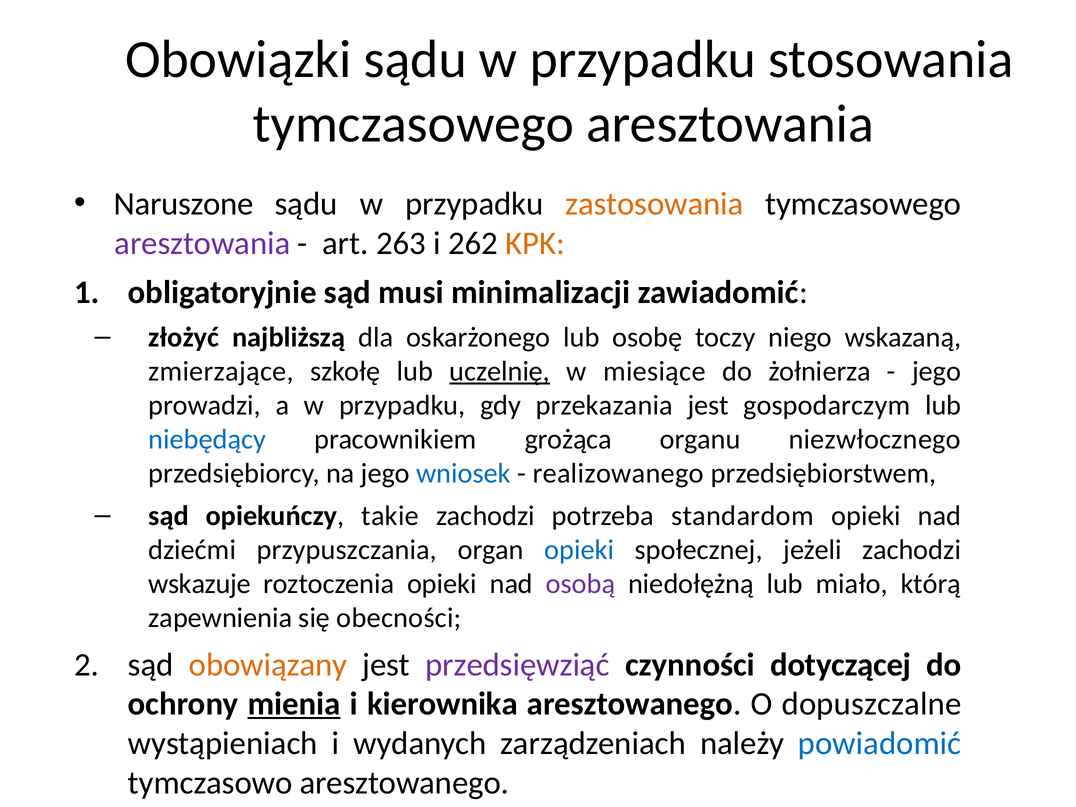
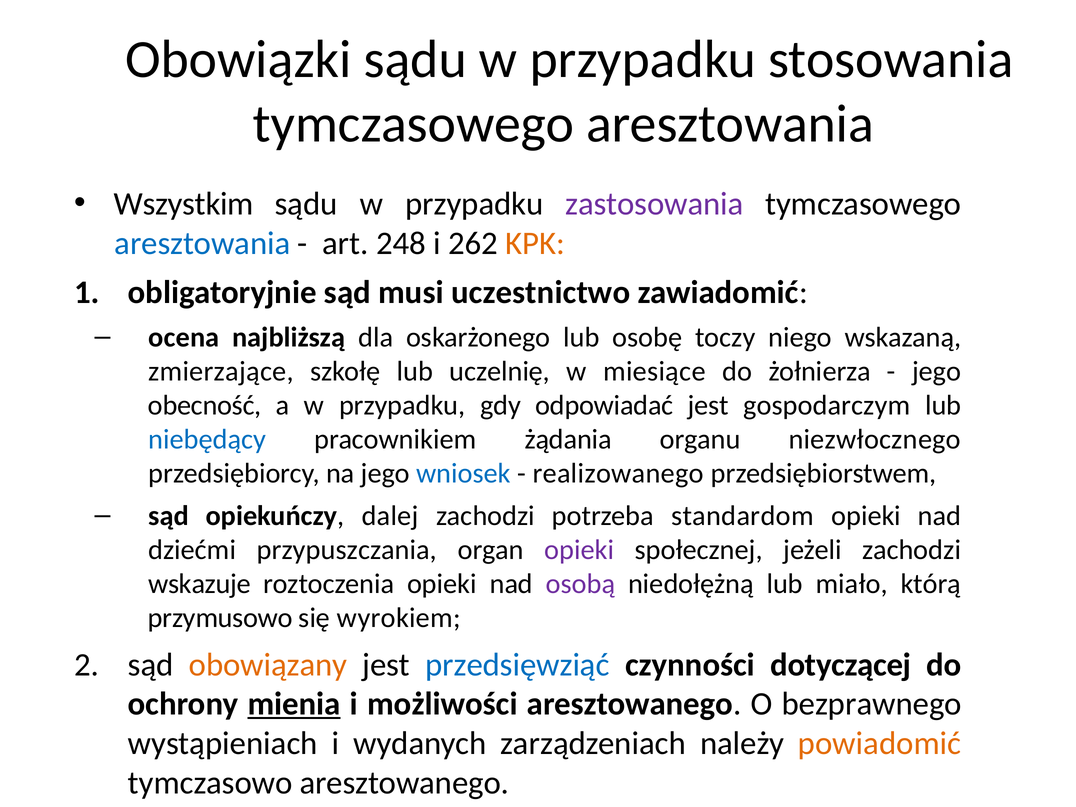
Naruszone: Naruszone -> Wszystkim (184, 204)
zastosowania colour: orange -> purple (654, 204)
aresztowania colour: purple -> blue (202, 243)
263: 263 -> 248 (401, 243)
minimalizacji: minimalizacji -> uczestnictwo (541, 292)
złożyć: złożyć -> ocena (184, 337)
uczelnię underline: present -> none (500, 371)
prowadzi: prowadzi -> obecność (205, 405)
przekazania: przekazania -> odpowiadać (604, 405)
grożąca: grożąca -> żądania (568, 439)
takie: takie -> dalej (390, 516)
opieki colour: blue -> purple (579, 550)
zapewnienia: zapewnienia -> przymusowo (220, 618)
obecności: obecności -> wyrokiem (399, 618)
przedsięwziąć colour: purple -> blue (517, 665)
kierownika: kierownika -> możliwości (442, 704)
dopuszczalne: dopuszczalne -> bezprawnego (872, 704)
powiadomić colour: blue -> orange (880, 744)
